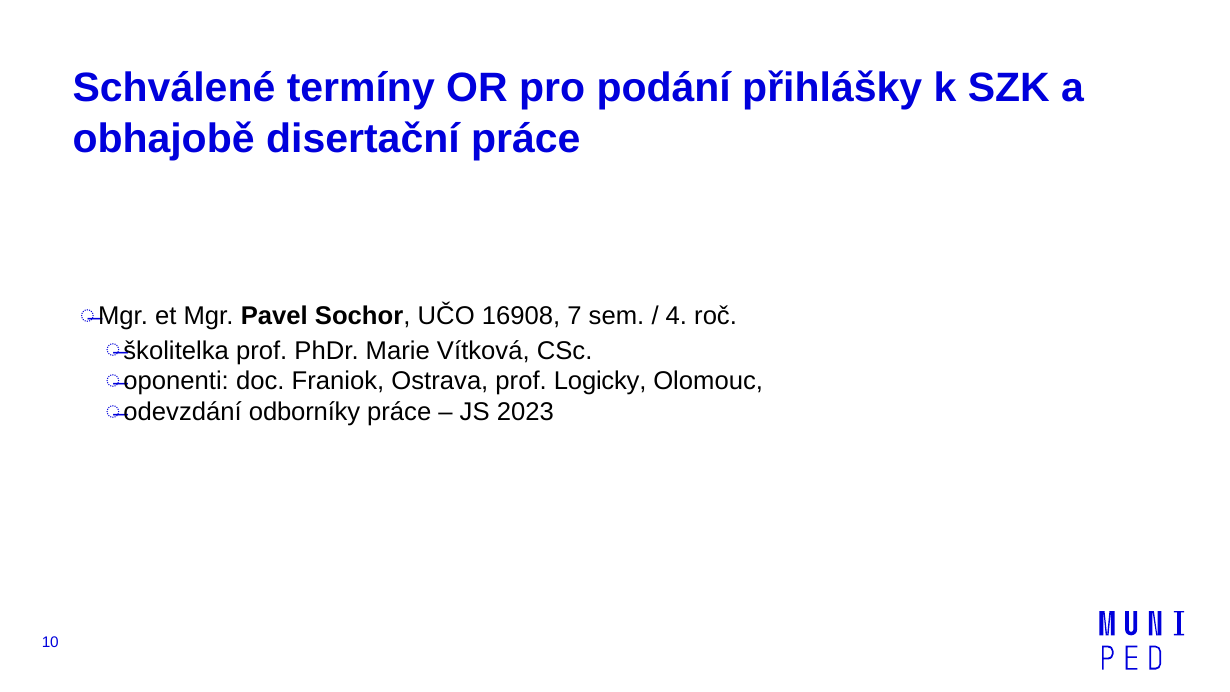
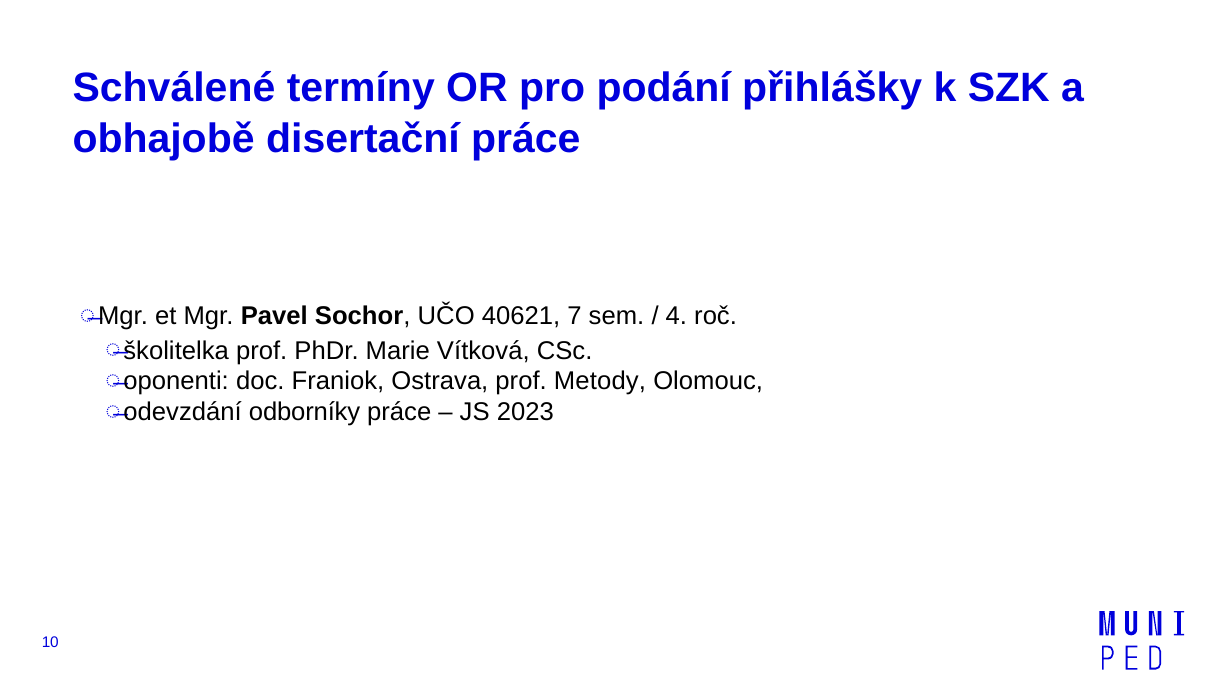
16908: 16908 -> 40621 (521, 316)
Logicky: Logicky -> Metody (600, 381)
